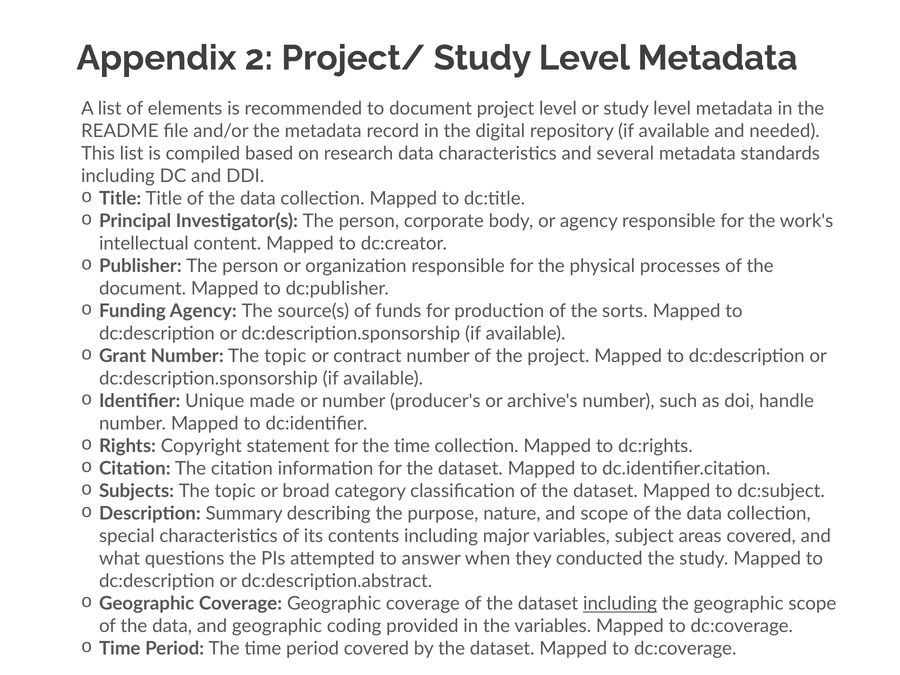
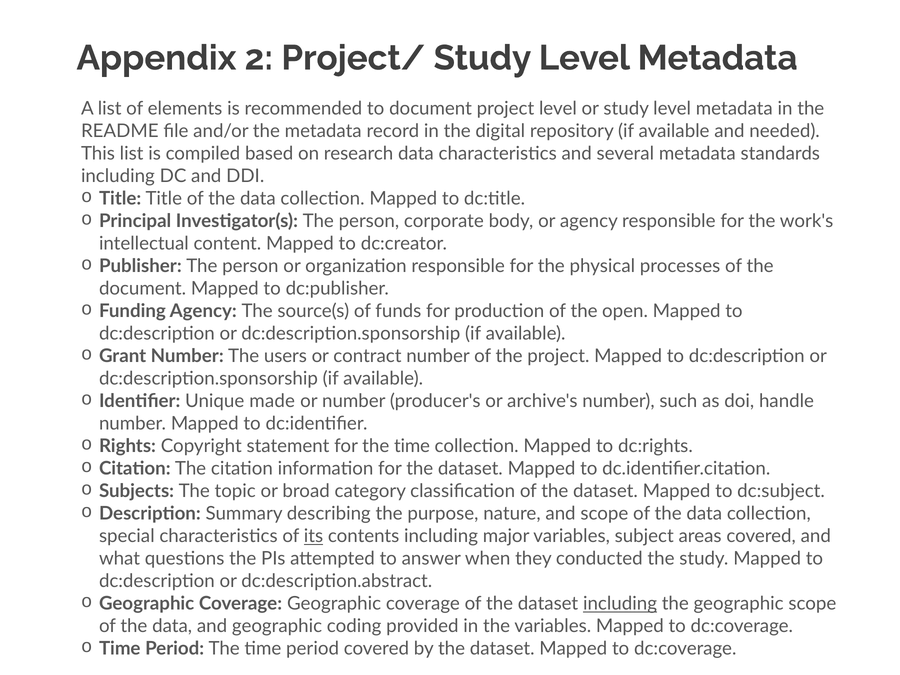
sorts: sorts -> open (625, 311)
Number The topic: topic -> users (285, 356)
its underline: none -> present (313, 536)
